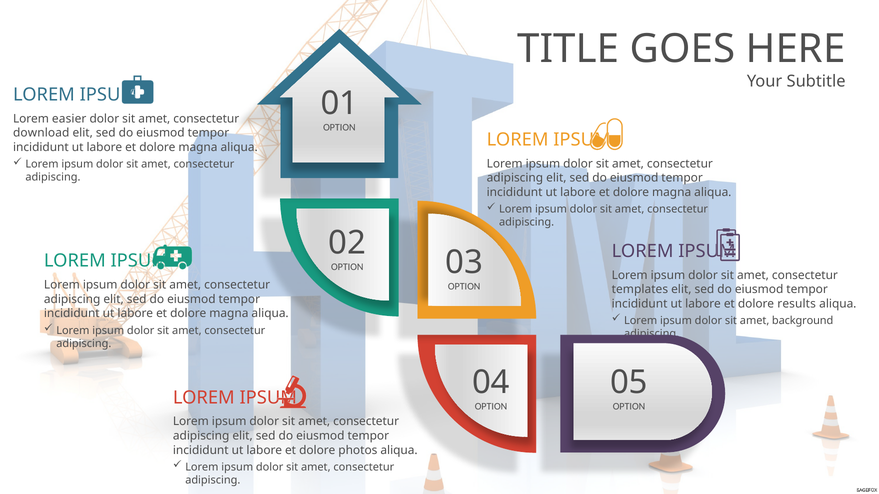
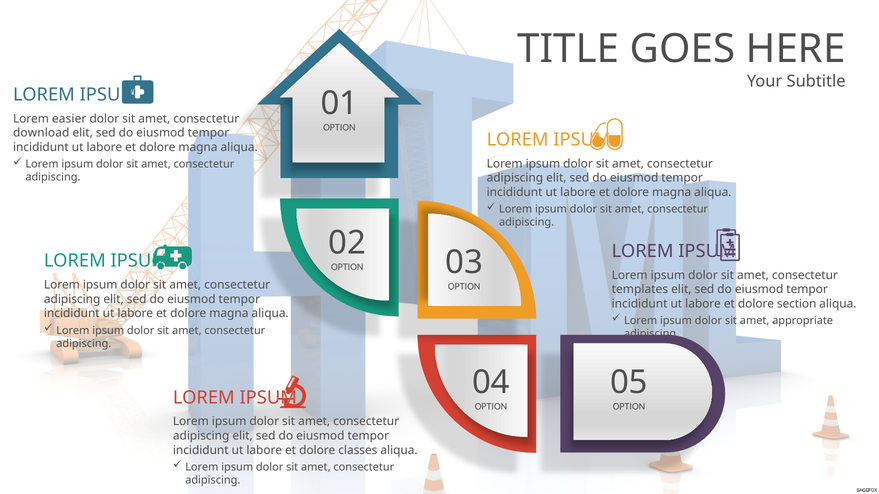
results: results -> section (797, 304)
background: background -> appropriate (803, 321)
photos: photos -> classes (358, 451)
